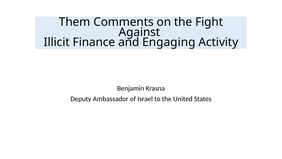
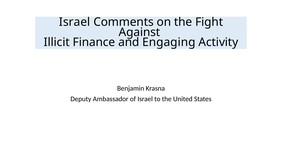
Them: Them -> Israel (75, 22)
